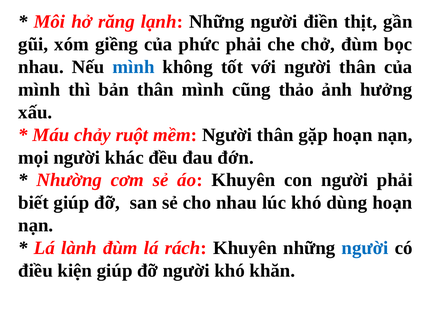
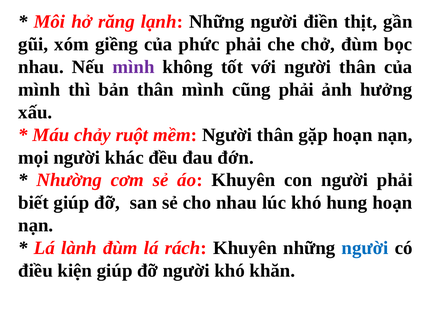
mình colour: blue -> purple (134, 67)
cũng thảo: thảo -> phải (296, 90)
dùng: dùng -> hung (347, 203)
